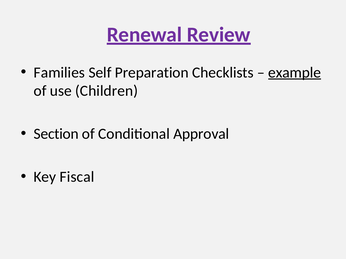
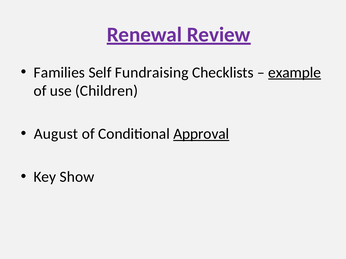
Preparation: Preparation -> Fundraising (152, 73)
Section: Section -> August (56, 134)
Approval underline: none -> present (201, 134)
Fiscal: Fiscal -> Show (77, 177)
